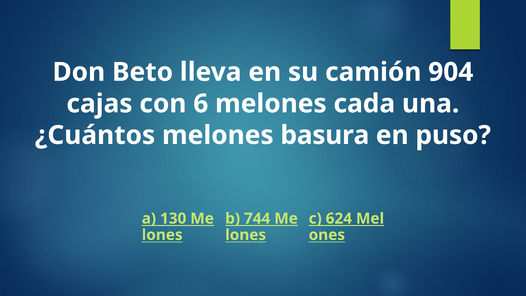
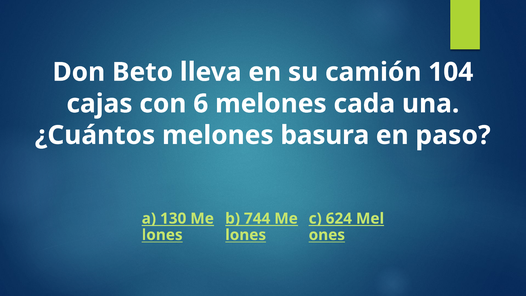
904: 904 -> 104 (451, 72)
puso: puso -> paso (453, 135)
